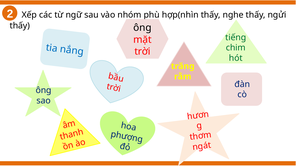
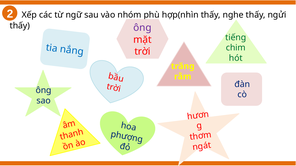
ông colour: black -> purple (142, 28)
